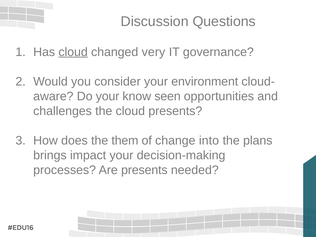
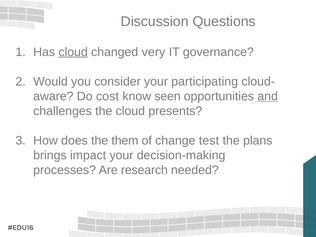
environment: environment -> participating (205, 81)
Do your: your -> cost (107, 96)
and underline: none -> present (268, 96)
into: into -> test (209, 140)
Are presents: presents -> research (144, 170)
